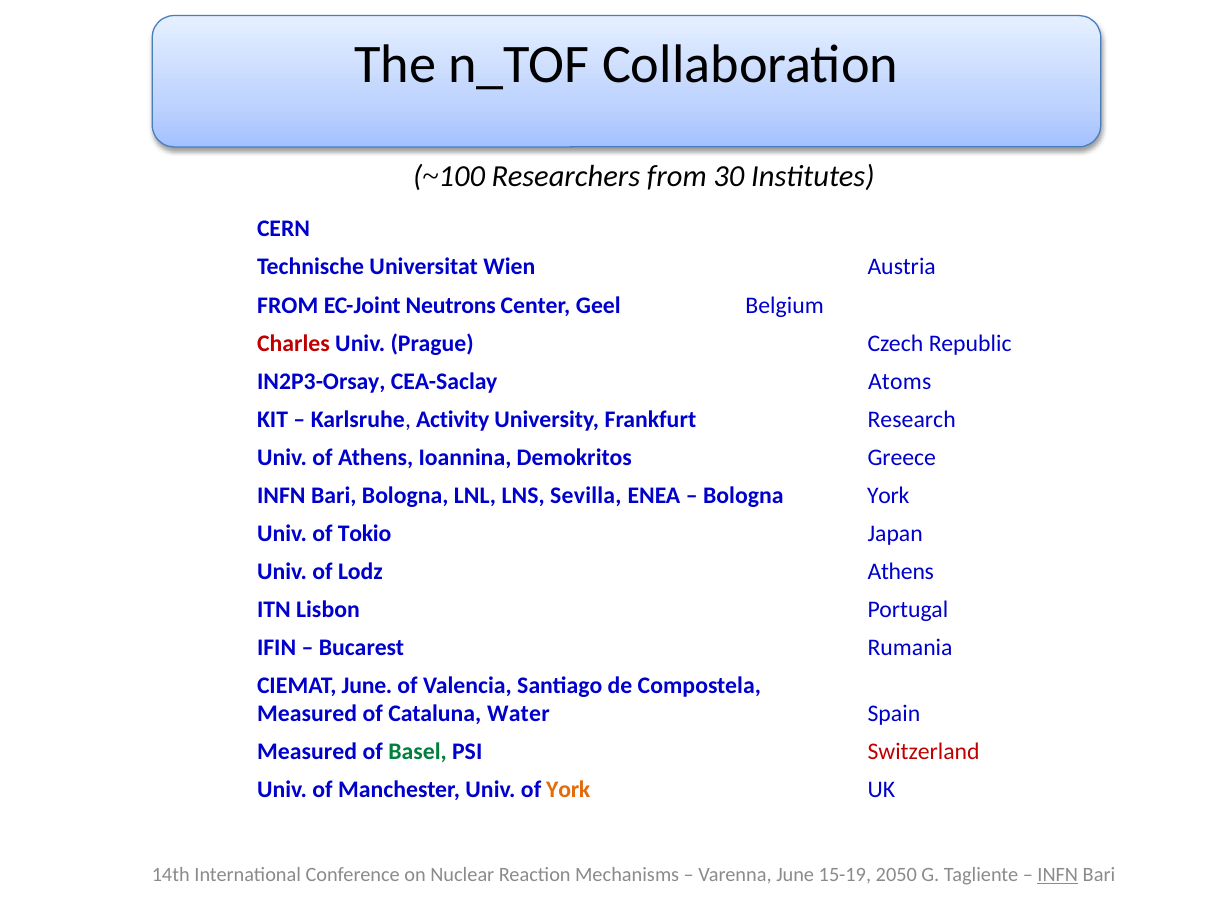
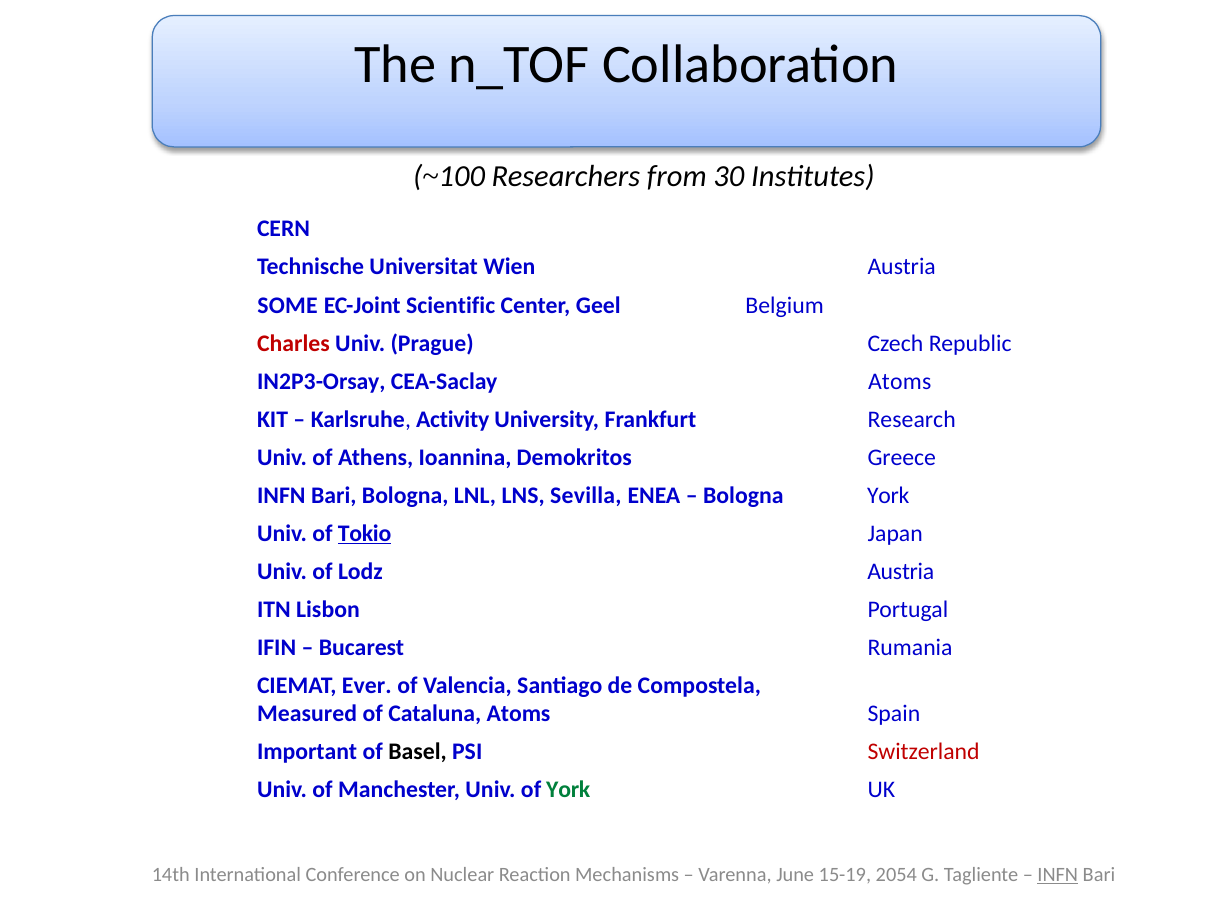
FROM: FROM -> SOME (288, 305)
Neutrons: Neutrons -> Scientific (451, 305)
Tokio underline: none -> present (365, 533)
Lodz Athens: Athens -> Austria (901, 571)
CIEMAT June: June -> Ever (367, 685)
Cataluna Water: Water -> Atoms (519, 714)
Measured: Measured -> Important (307, 752)
Basel colour: green -> black (418, 752)
York colour: orange -> green (568, 790)
2050: 2050 -> 2054 (896, 875)
